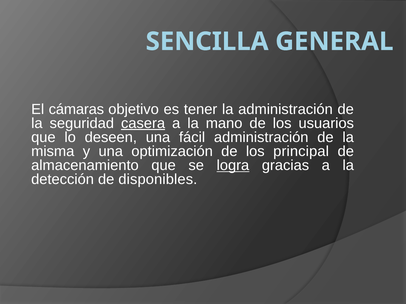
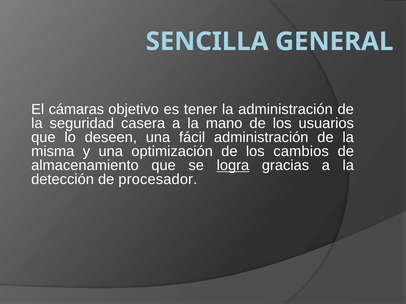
casera underline: present -> none (143, 123)
principal: principal -> cambios (301, 152)
disponibles: disponibles -> procesador (158, 180)
